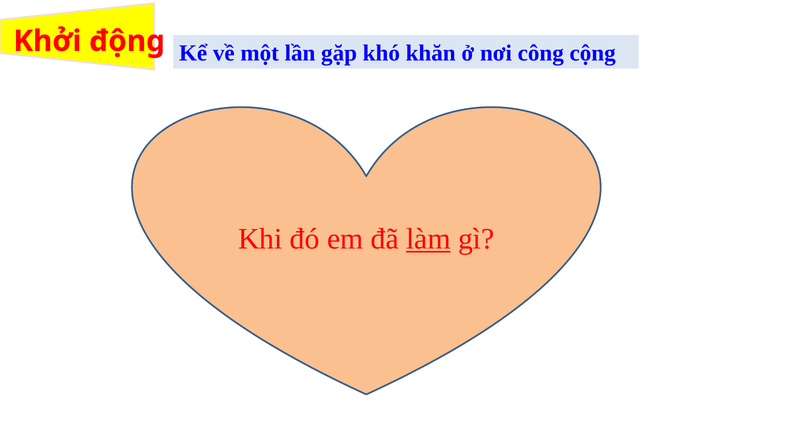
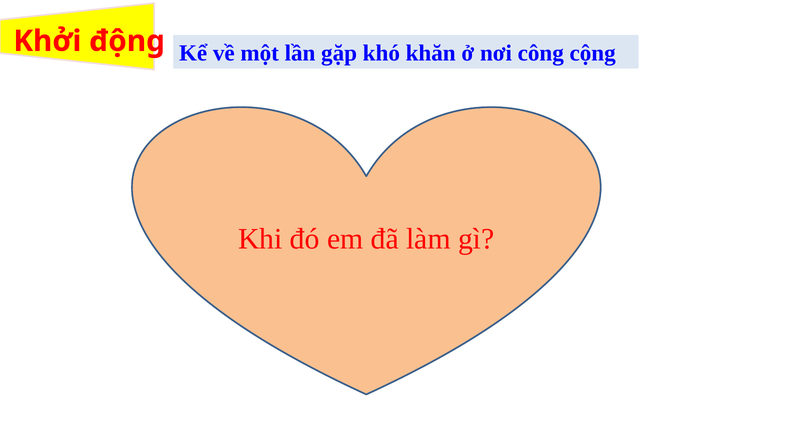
làm underline: present -> none (428, 239)
